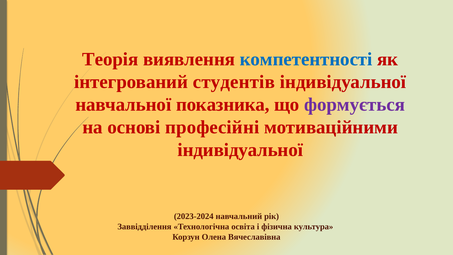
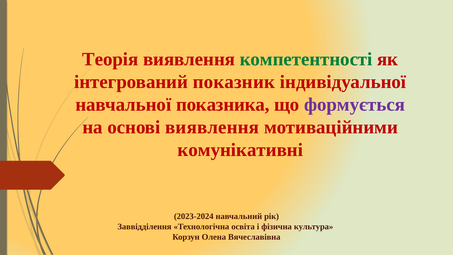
компетентності colour: blue -> green (306, 59)
студентів: студентів -> показник (234, 82)
основі професійні: професійні -> виявлення (212, 127)
індивідуальної: індивідуальної -> комунікативні (240, 150)
